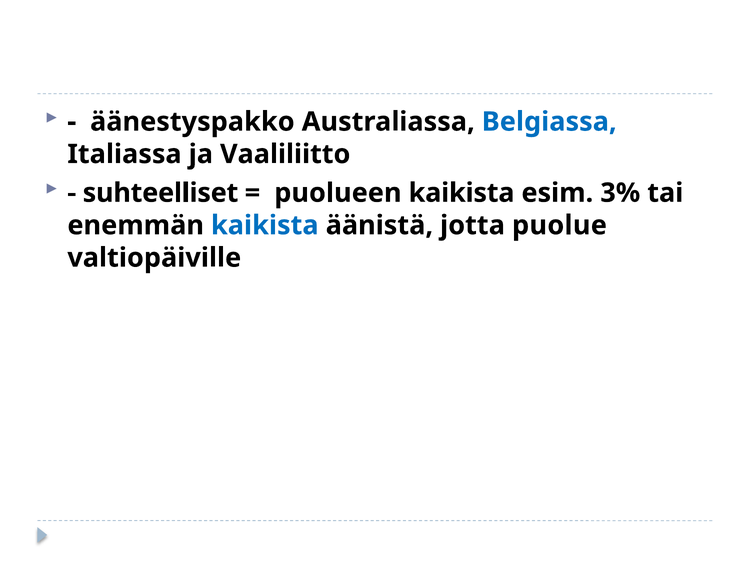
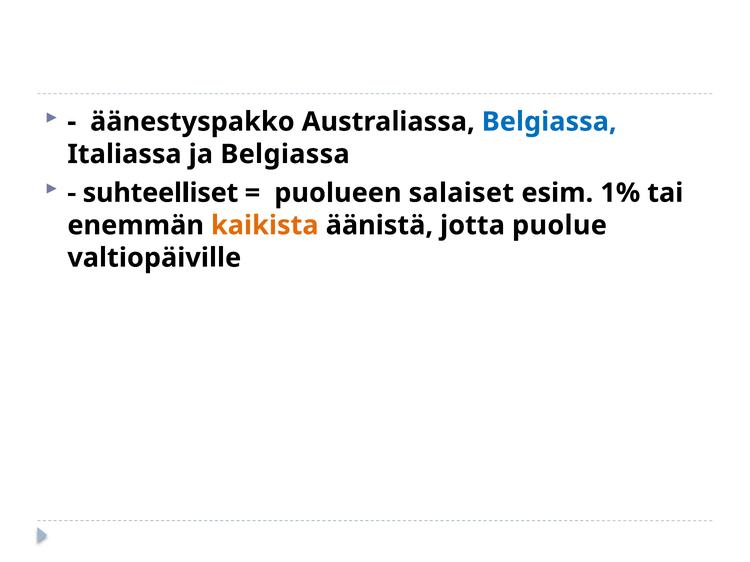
ja Vaaliliitto: Vaaliliitto -> Belgiassa (285, 154)
puolueen kaikista: kaikista -> salaiset (461, 193)
3%: 3% -> 1% (620, 193)
kaikista colour: blue -> orange (265, 226)
